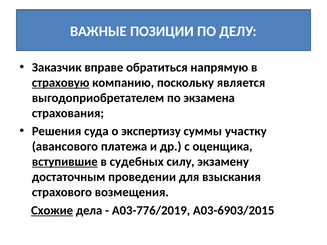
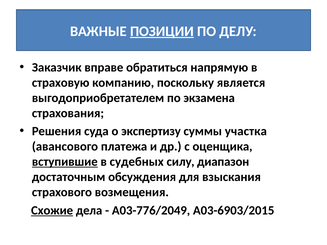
ПОЗИЦИИ underline: none -> present (162, 31)
страховую underline: present -> none (61, 83)
участку: участку -> участка (246, 131)
экзамену: экзамену -> диапазон (223, 162)
проведении: проведении -> обсуждения (142, 177)
А03-776/2019: А03-776/2019 -> А03-776/2049 (151, 211)
